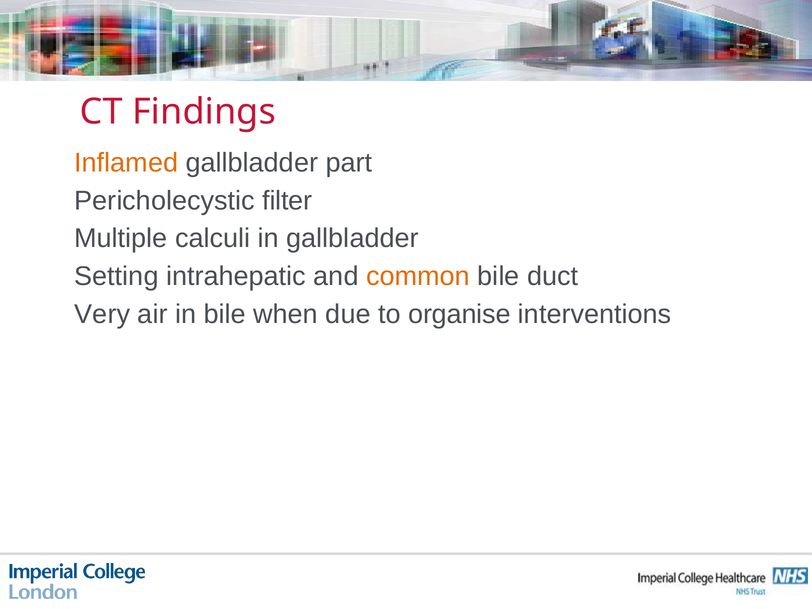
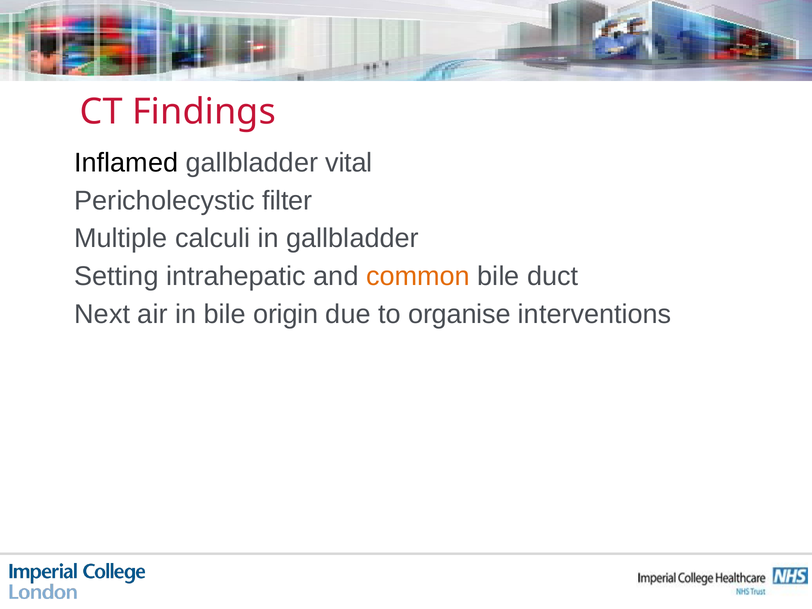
Inflamed colour: orange -> black (126, 163)
part: part -> vital (349, 163)
Very: Very -> Next (102, 314)
when: when -> origin (286, 314)
